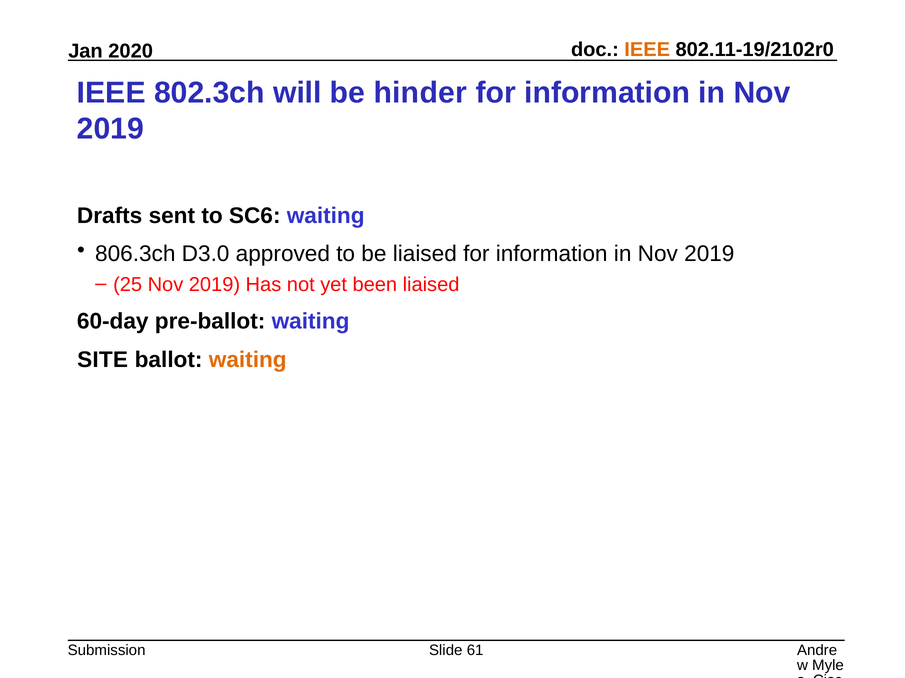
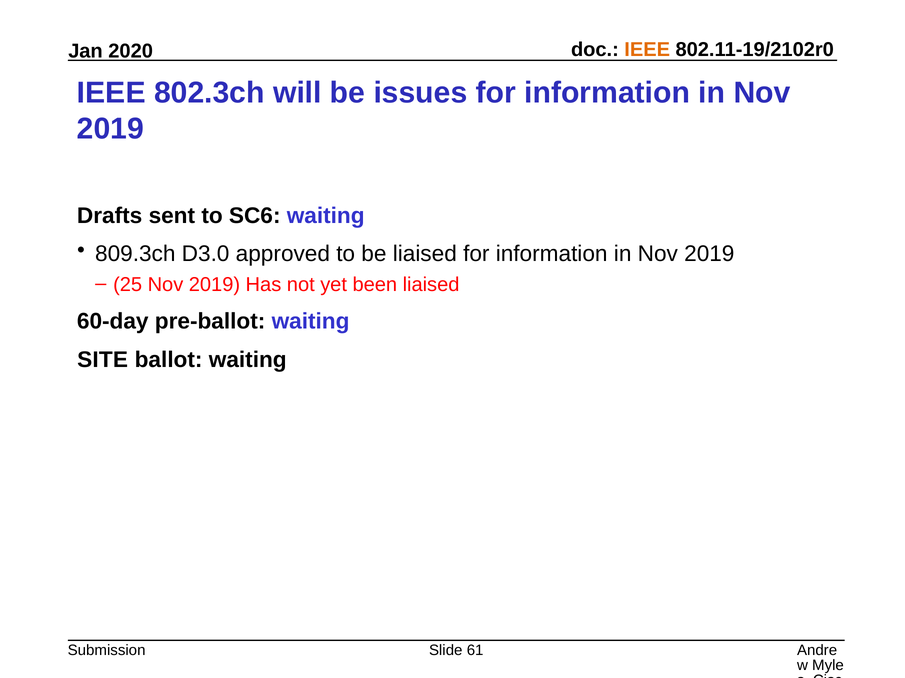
hinder: hinder -> issues (420, 93)
806.3ch: 806.3ch -> 809.3ch (135, 254)
waiting colour: orange -> black (248, 360)
